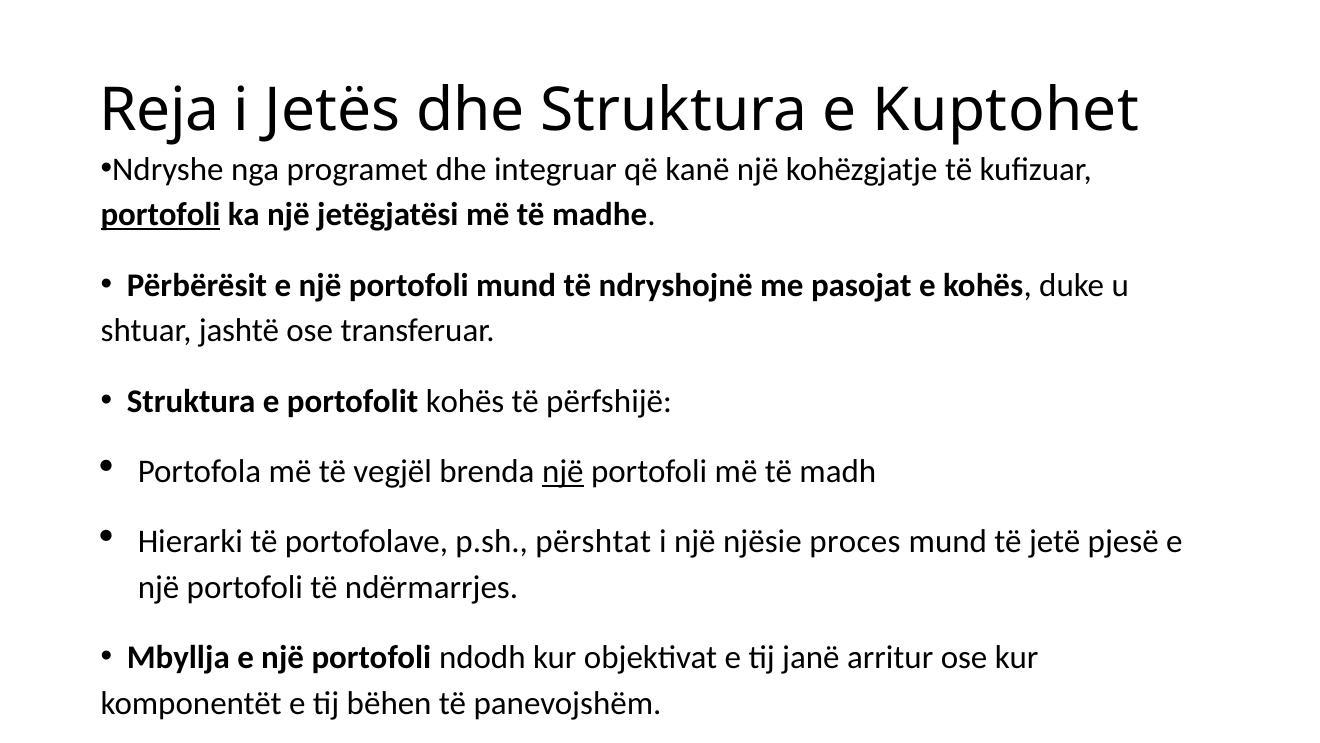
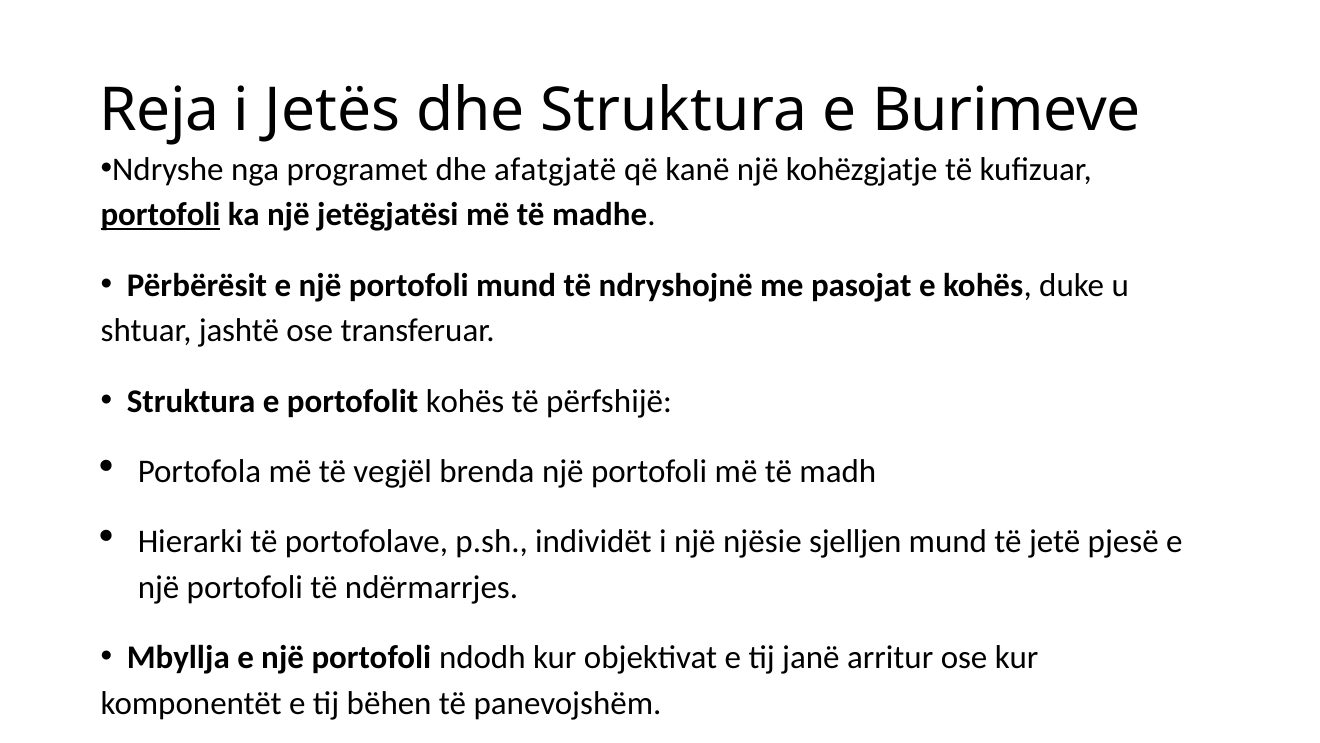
Kuptohet: Kuptohet -> Burimeve (1007, 111)
integruar: integruar -> afatgjatë (555, 169)
një underline: present -> none (563, 471)
përshtat: përshtat -> individët (593, 541)
proces: proces -> sjelljen (855, 541)
